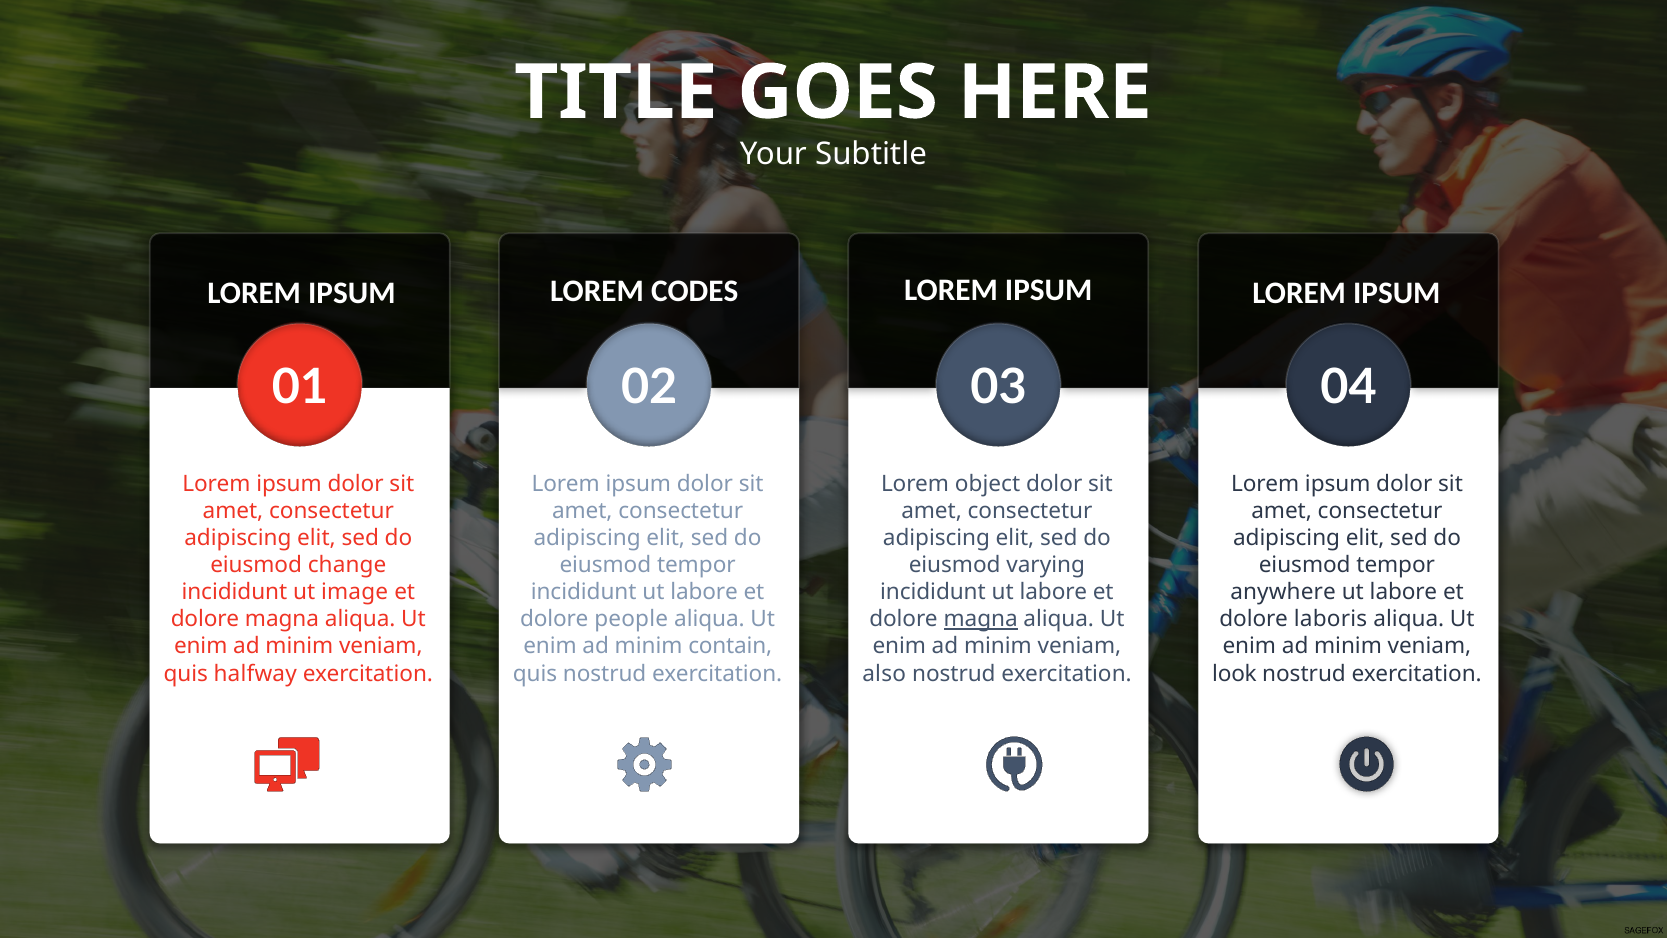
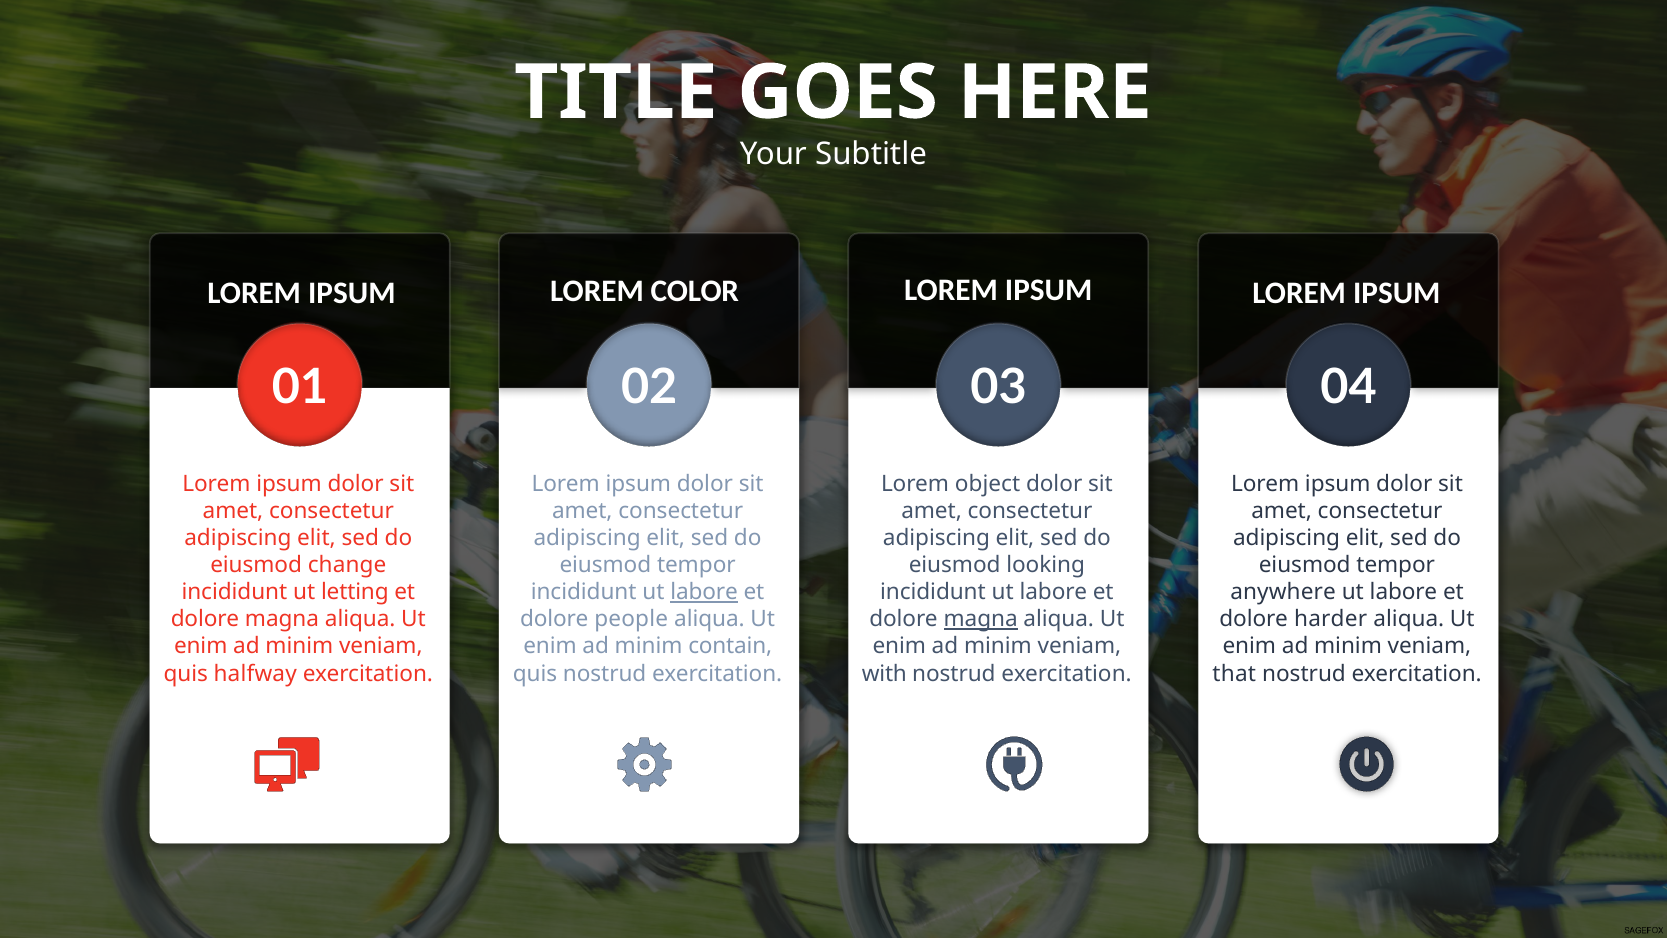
CODES: CODES -> COLOR (695, 291)
varying: varying -> looking (1046, 565)
image: image -> letting (355, 592)
labore underline: none -> present (704, 592)
laboris: laboris -> harder (1331, 619)
also: also -> with (884, 673)
look: look -> that (1234, 673)
